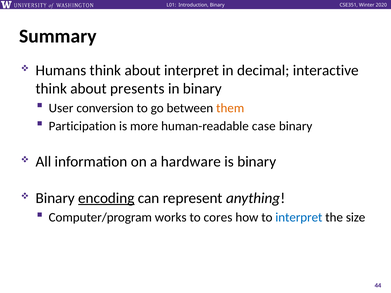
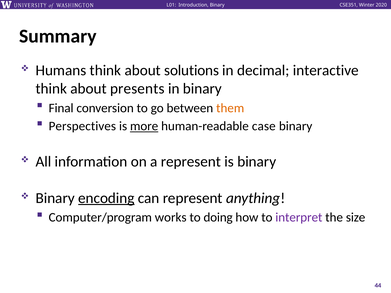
about interpret: interpret -> solutions (192, 70)
User: User -> Final (61, 108)
Participation: Participation -> Perspectives (82, 126)
more underline: none -> present (144, 126)
a hardware: hardware -> represent (191, 162)
cores: cores -> doing (218, 218)
interpret colour: blue -> purple (299, 218)
